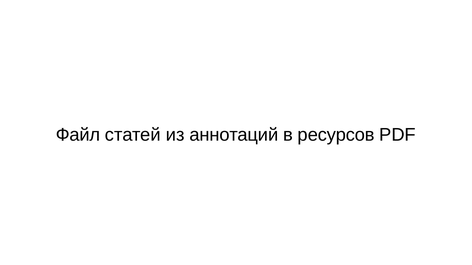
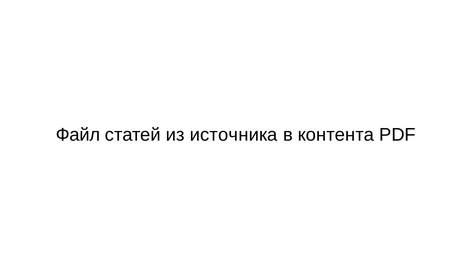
аннотаций: аннотаций -> источника (234, 135)
ресурсов: ресурсов -> контента (336, 135)
